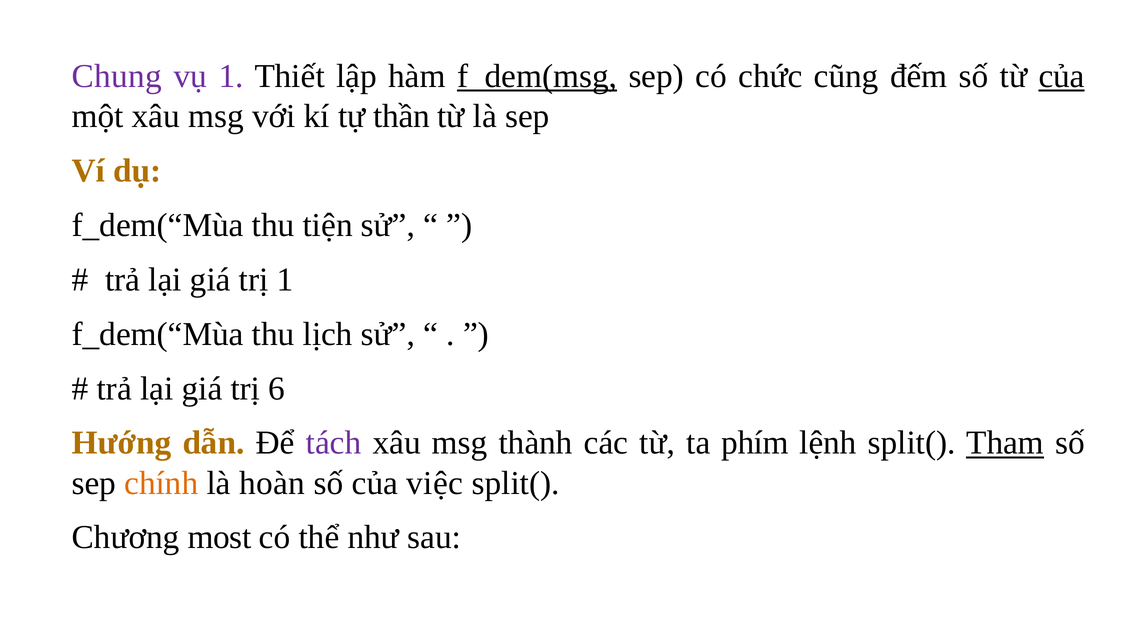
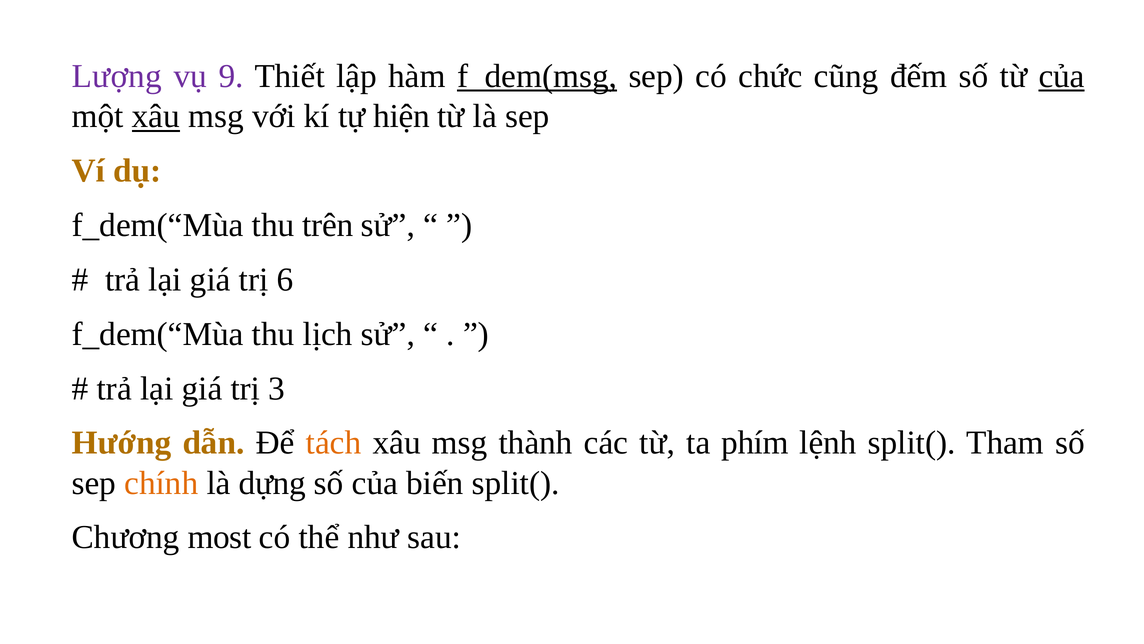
Chung: Chung -> Lượng (117, 76)
vụ 1: 1 -> 9 (231, 76)
xâu underline: none -> present (156, 116)
thần: thần -> hiện (401, 116)
tiện: tiện -> trên (328, 225)
trị 1: 1 -> 6 (285, 279)
6: 6 -> 3 (277, 388)
tách colour: purple -> orange (334, 443)
Tham underline: present -> none (1005, 443)
hoàn: hoàn -> dựng (272, 483)
việc: việc -> biến (435, 483)
